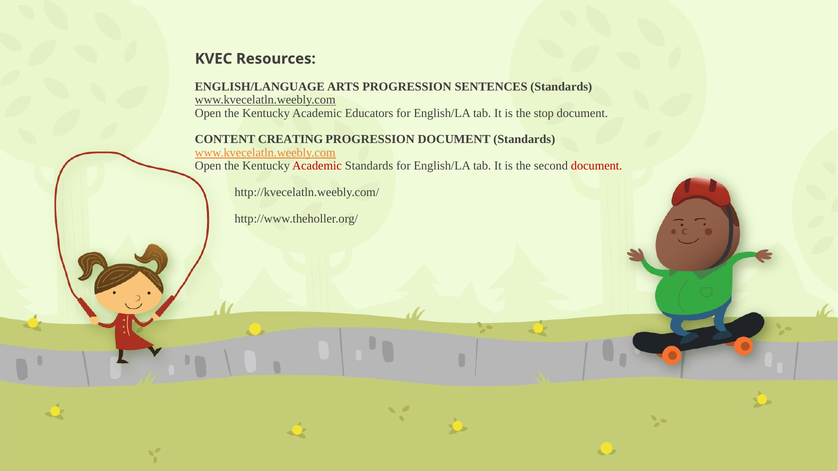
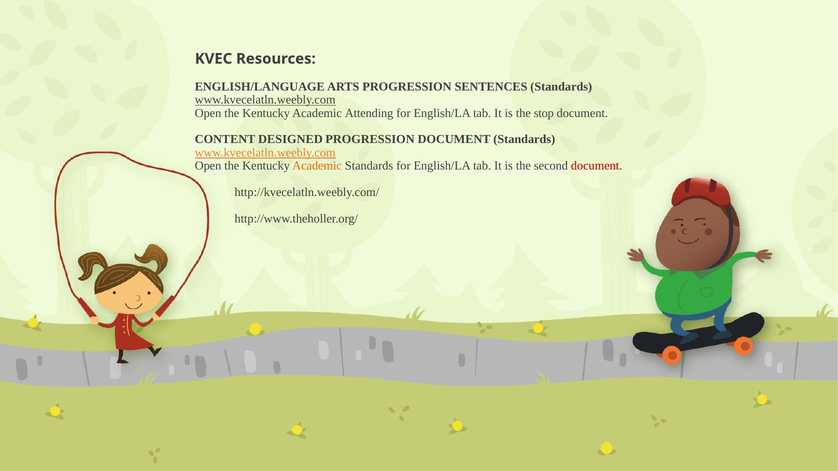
Educators: Educators -> Attending (369, 113)
CREATING: CREATING -> DESIGNED (290, 140)
Academic colour: red -> orange (317, 166)
